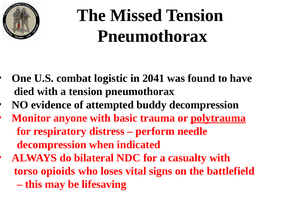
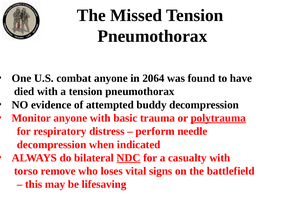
combat logistic: logistic -> anyone (111, 78)
2041: 2041 -> 2064 (153, 78)
NDC underline: none -> present (129, 158)
opioids: opioids -> remove (58, 171)
